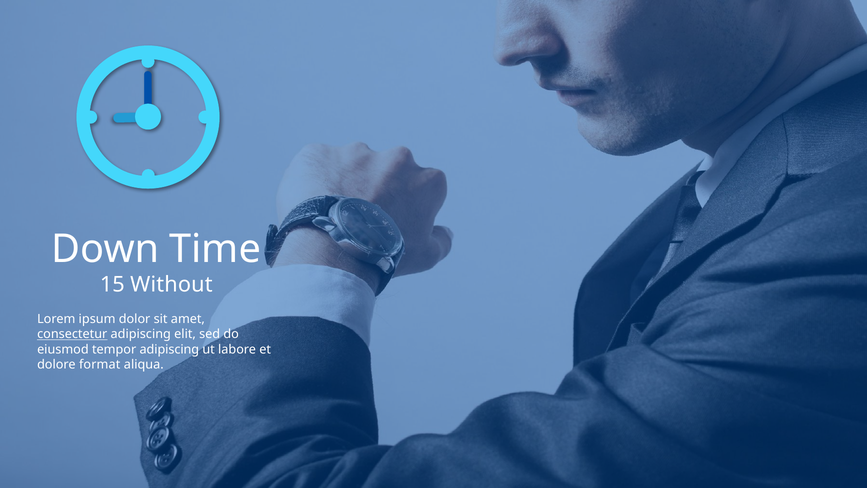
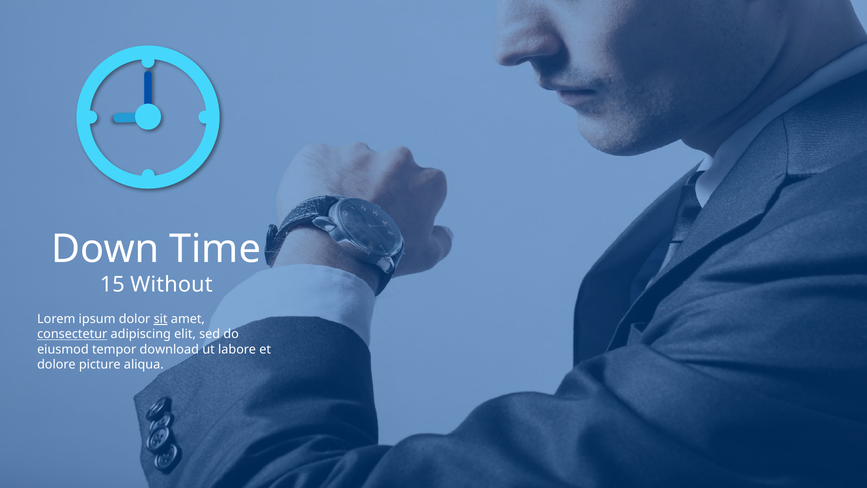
sit underline: none -> present (161, 319)
tempor adipiscing: adipiscing -> download (169, 349)
format: format -> picture (100, 364)
